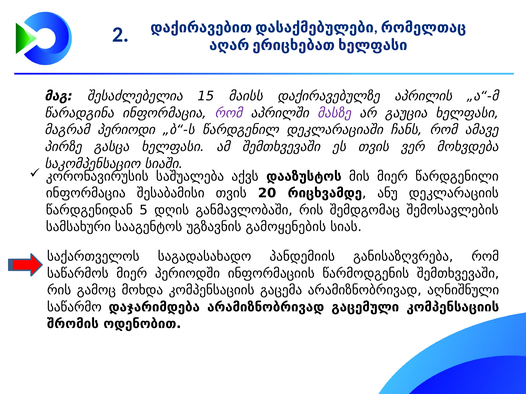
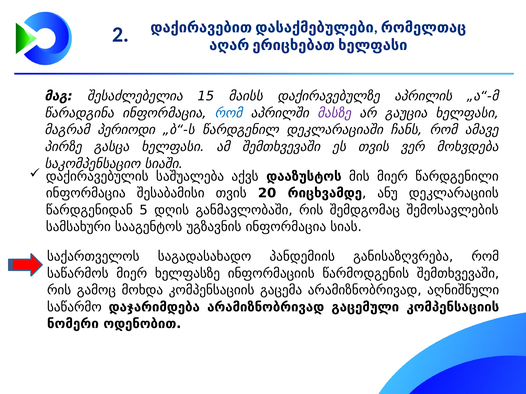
რომ colour: purple -> blue (229, 113)
კორონავირუსის: კორონავირუსის -> დაქირავებულის (97, 177)
უგზავნის გამოყენების: გამოყენების -> ინფორმაცია (286, 227)
პერიოდში: პერიოდში -> ხელფასზე (187, 274)
შრომის: შრომის -> ნომერი (73, 324)
